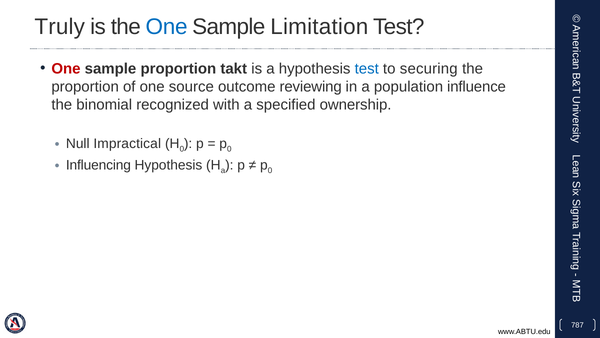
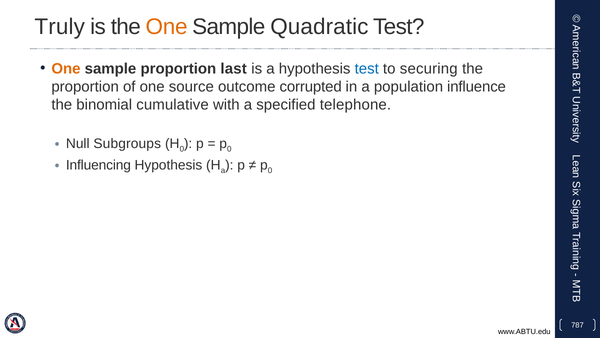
One colour: blue -> orange (167, 27)
Limitation: Limitation -> Quadratic (319, 27)
One colour: red -> orange (66, 69)
takt: takt -> last (234, 69)
reviewing: reviewing -> corrupted (311, 87)
recognized: recognized -> cumulative (173, 105)
ownership: ownership -> telephone (355, 105)
Impractical: Impractical -> Subgroups (127, 144)
